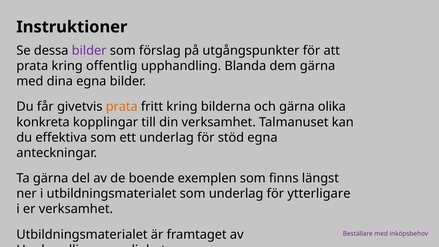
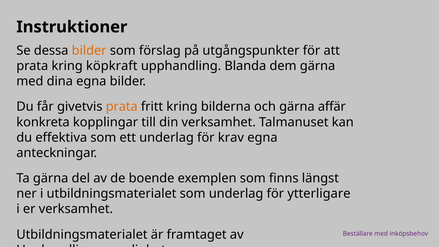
bilder colour: purple -> orange (89, 51)
offentlig: offentlig -> köpkraft (112, 66)
olika: olika -> affär (332, 107)
stöd: stöd -> krav (231, 137)
